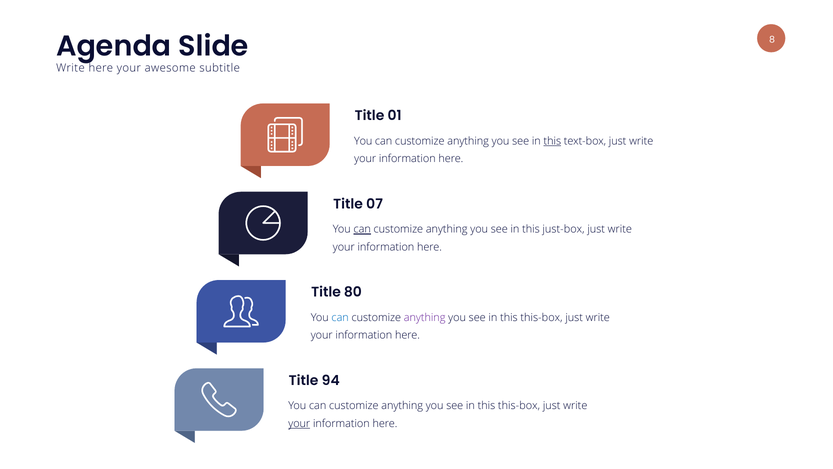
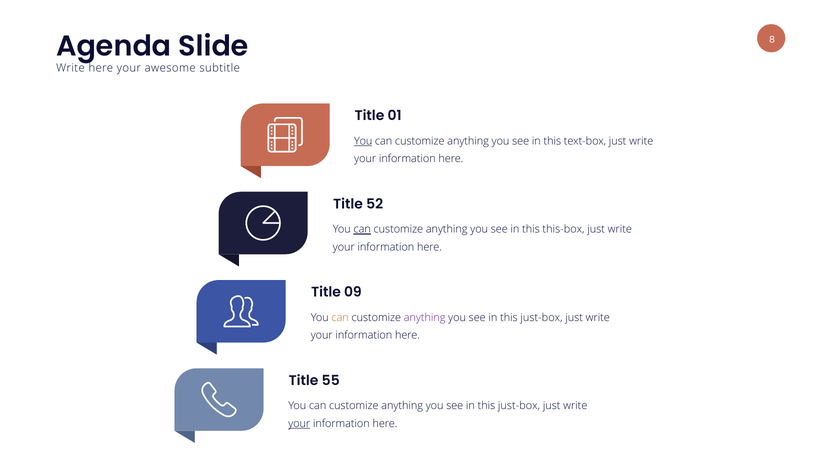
You underline: none -> present (363, 141)
this underline: present -> none (552, 141)
07: 07 -> 52 (375, 204)
just-box: just-box -> this-box (563, 229)
80: 80 -> 09 (353, 292)
can colour: blue -> orange (340, 317)
this-box: this-box -> just-box (541, 317)
94: 94 -> 55 (331, 380)
this-box: this-box -> just-box (519, 406)
